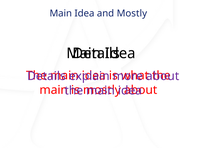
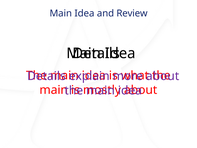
and Mostly: Mostly -> Review (132, 13)
